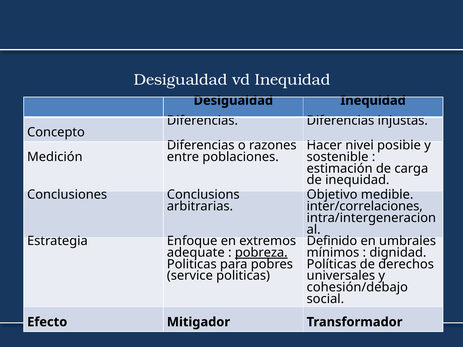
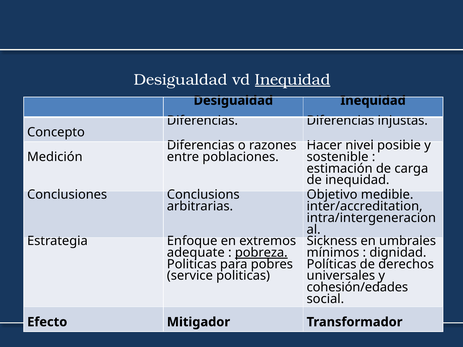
Inequidad underline: none -> present (293, 80)
inter/correlaciones: inter/correlaciones -> inter/accreditation (365, 206)
Definido: Definido -> Sickness (332, 241)
cohesión/debajo: cohesión/debajo -> cohesión/edades (357, 287)
